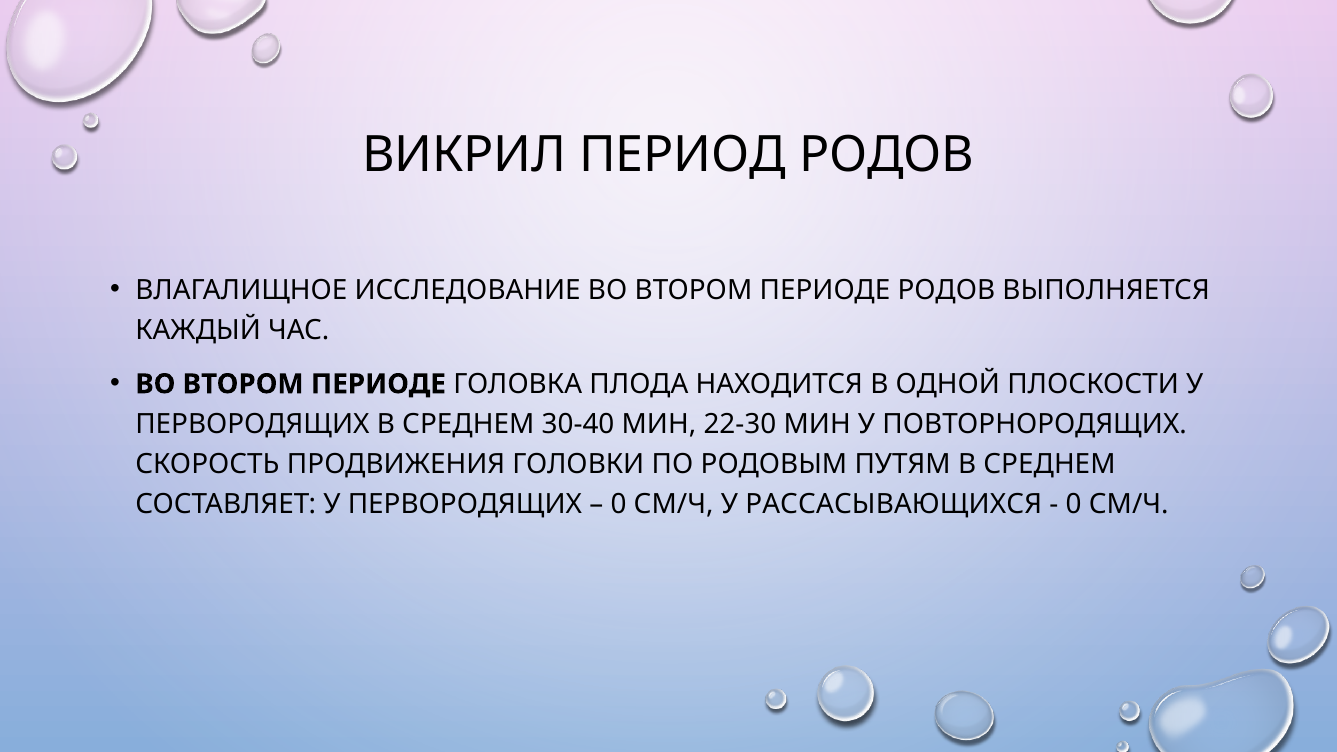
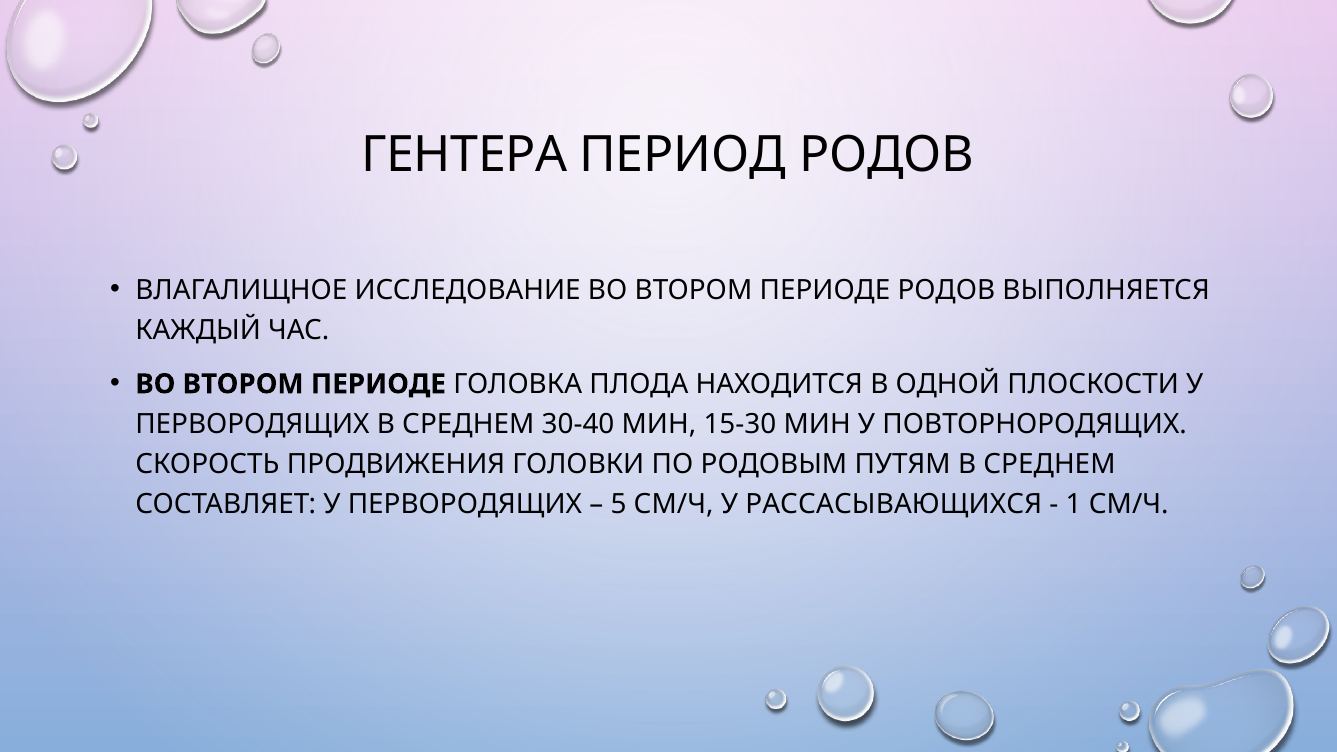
ВИКРИЛ: ВИКРИЛ -> ГЕНТЕРА (464, 155)
22-30: 22-30 -> 15-30 (740, 424)
0: 0 -> 5 (619, 504)
0: 0 -> 1 (1074, 504)
